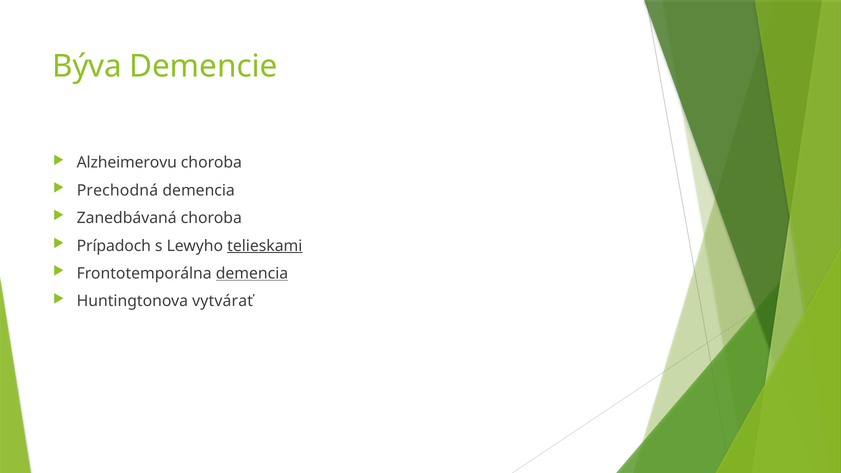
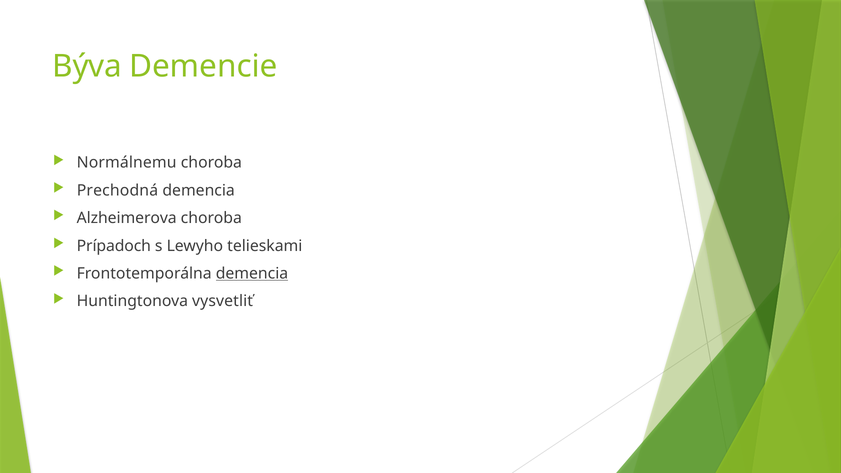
Alzheimerovu: Alzheimerovu -> Normálnemu (127, 163)
Zanedbávaná: Zanedbávaná -> Alzheimerova (127, 218)
telieskami underline: present -> none (265, 246)
vytvárať: vytvárať -> vysvetliť (223, 301)
